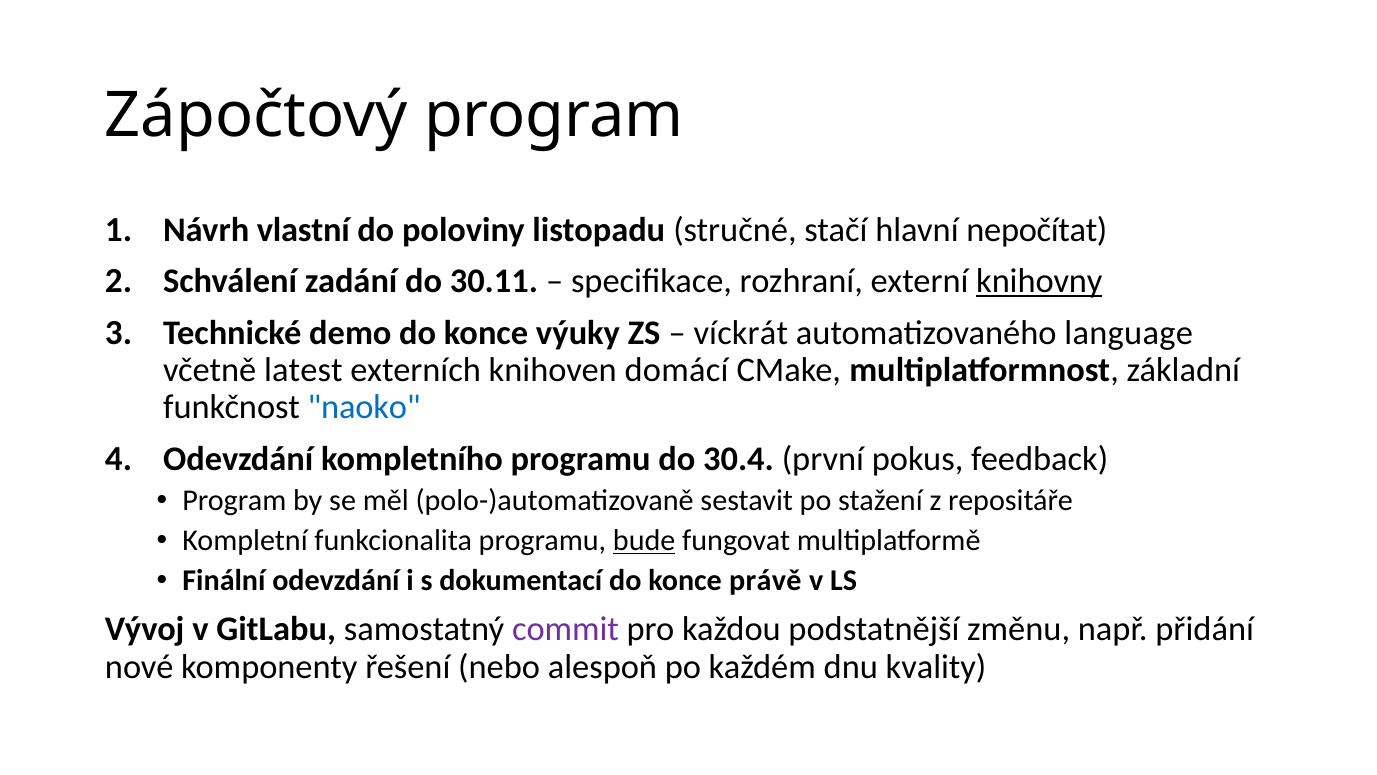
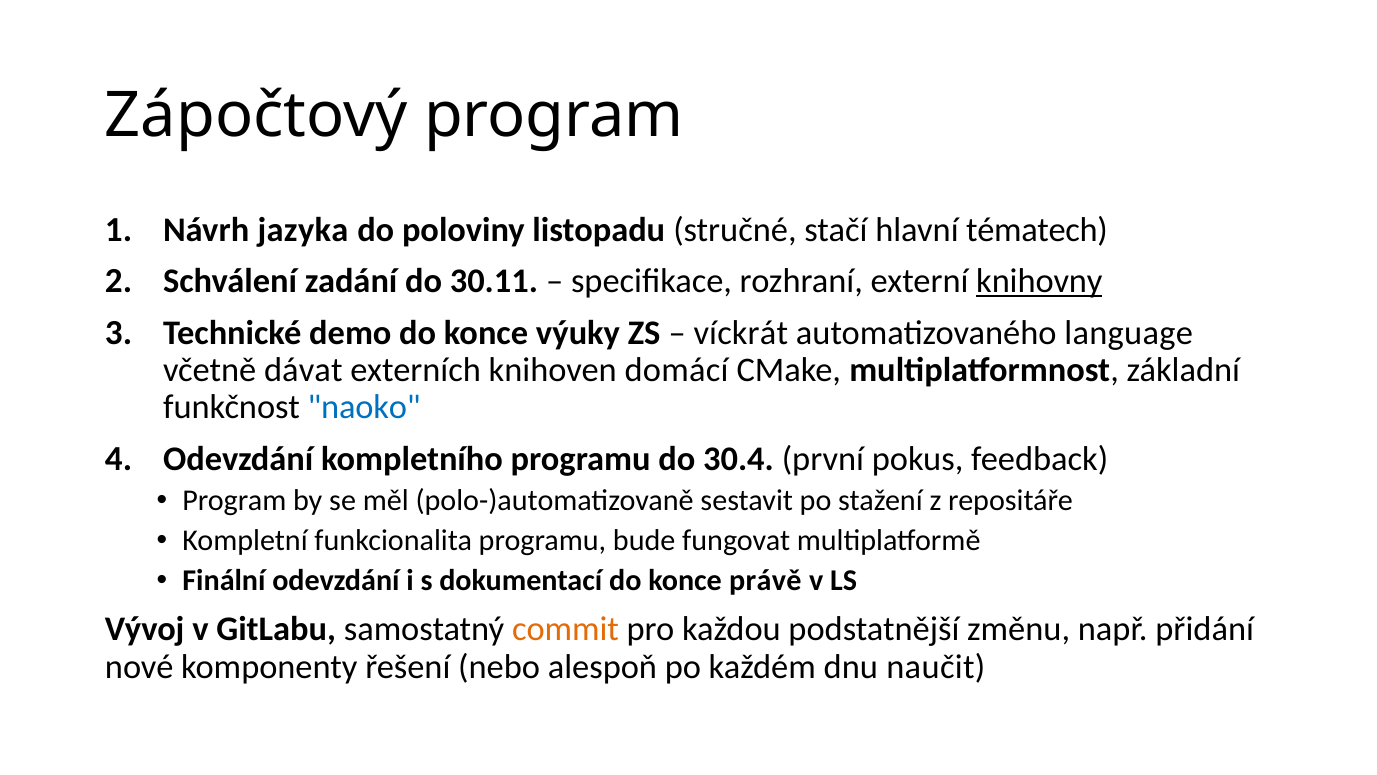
vlastní: vlastní -> jazyka (303, 230)
nepočítat: nepočítat -> tématech (1037, 230)
latest: latest -> dávat (303, 370)
bude underline: present -> none (644, 540)
commit colour: purple -> orange (565, 629)
kvality: kvality -> naučit (936, 666)
